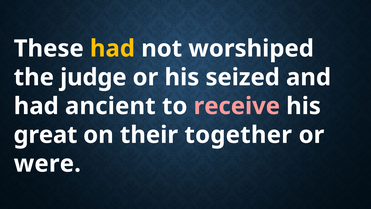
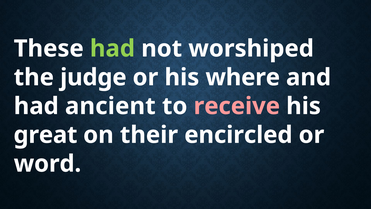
had colour: yellow -> light green (112, 49)
seized: seized -> where (243, 77)
together: together -> encircled (238, 135)
were: were -> word (47, 164)
